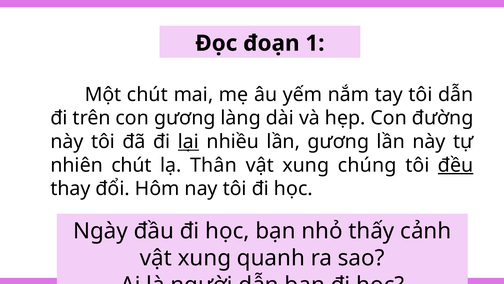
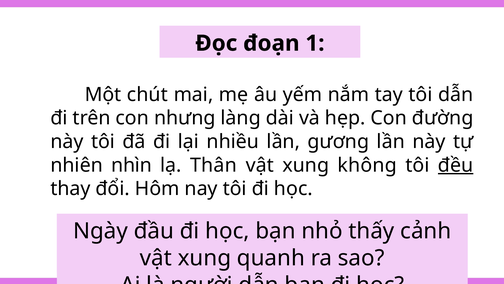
con gương: gương -> nhưng (185, 118)
lại underline: present -> none (188, 141)
nhiên chút: chút -> nhìn (132, 165)
chúng: chúng -> không (367, 165)
